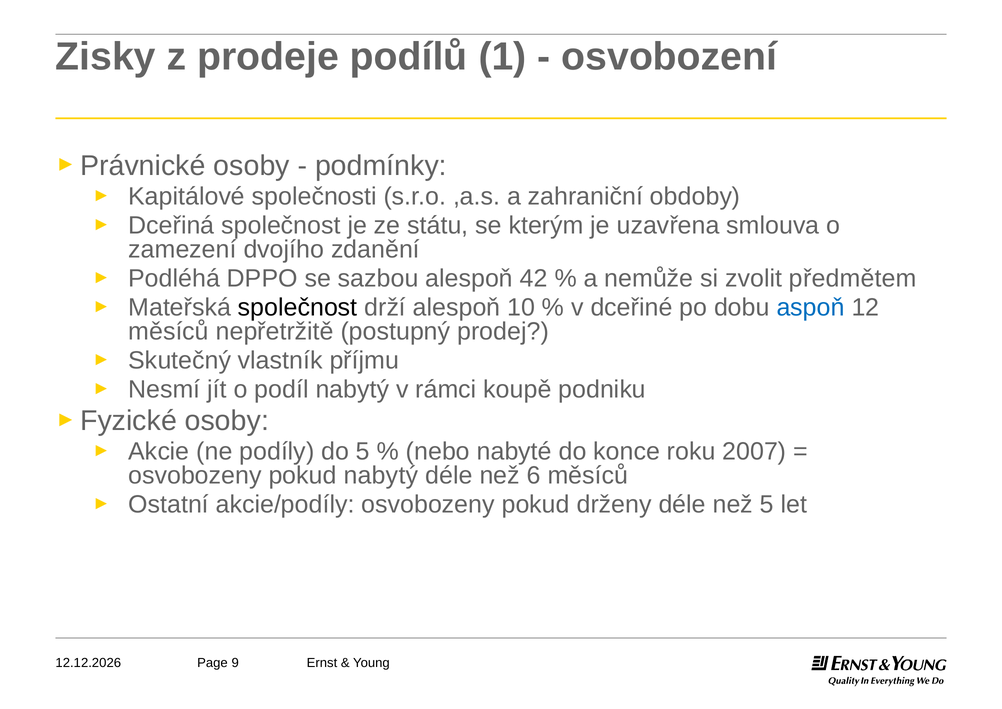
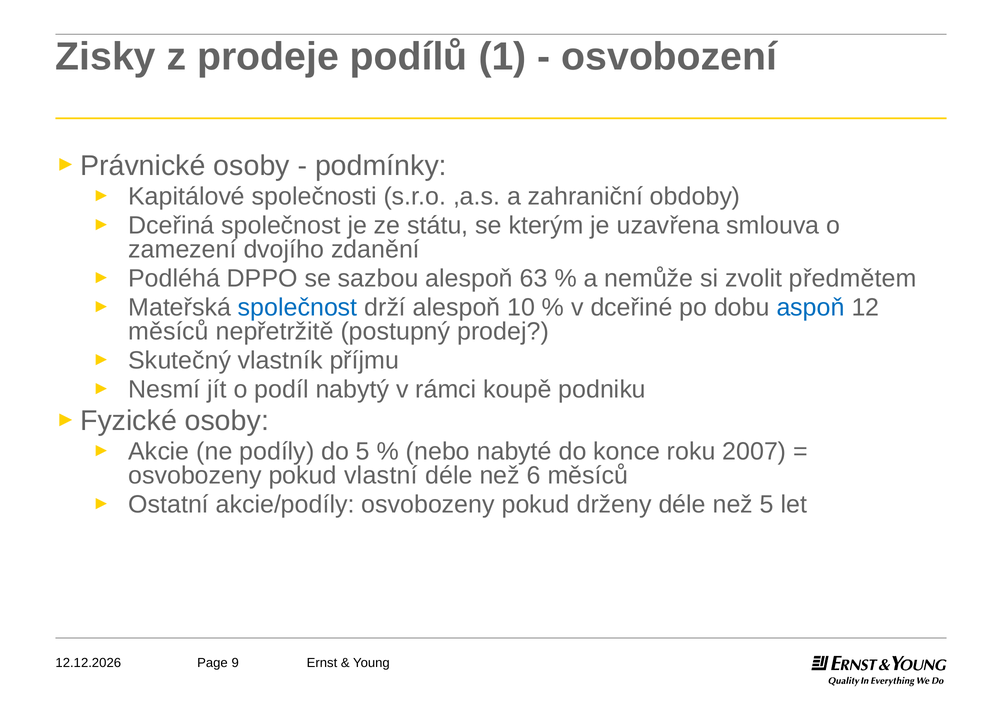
42: 42 -> 63 (534, 278)
společnost colour: black -> blue (298, 307)
pokud nabytý: nabytý -> vlastní (381, 475)
